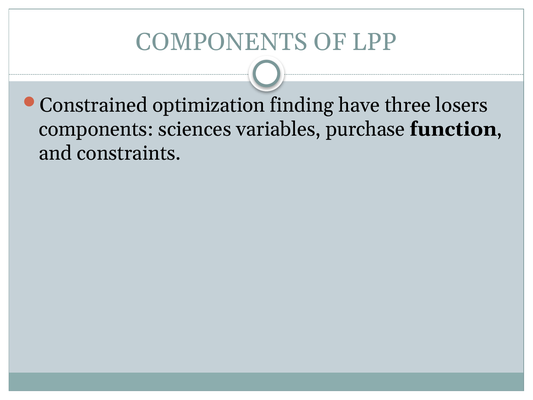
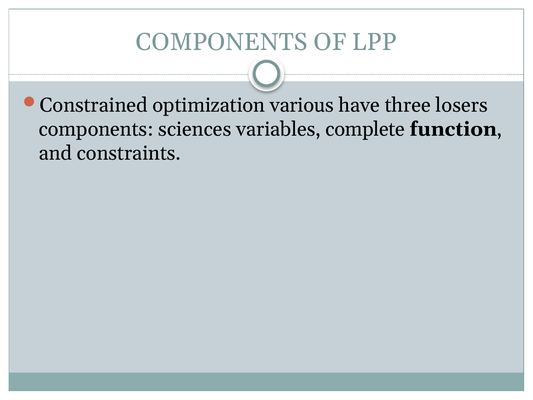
finding: finding -> various (302, 105)
purchase: purchase -> complete (365, 129)
